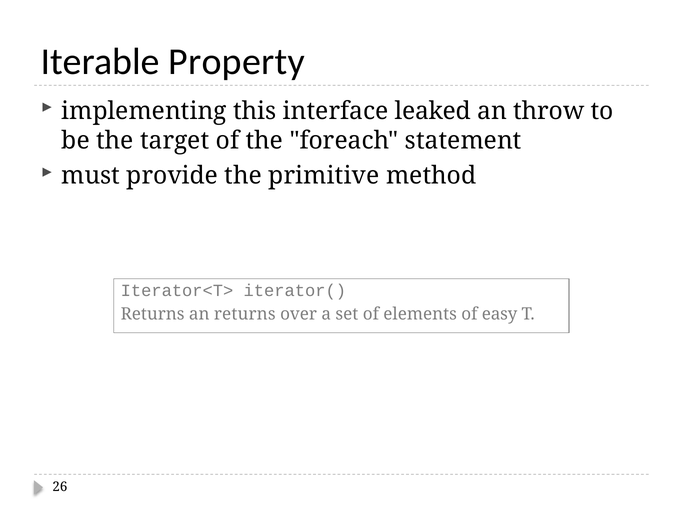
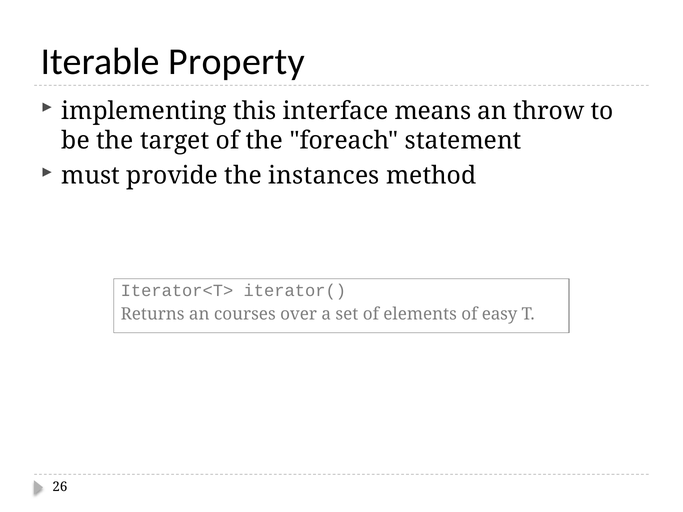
leaked: leaked -> means (433, 111)
primitive: primitive -> instances (324, 176)
an returns: returns -> courses (245, 314)
